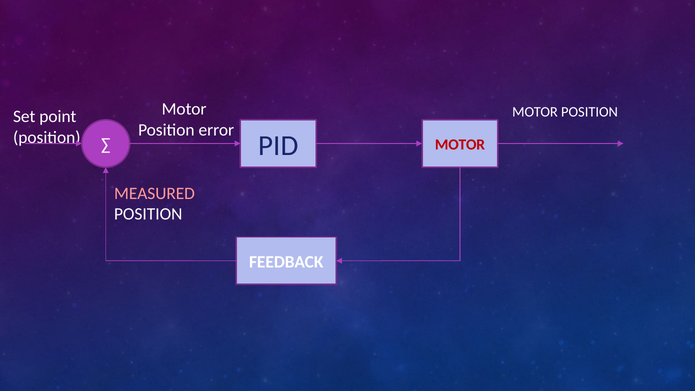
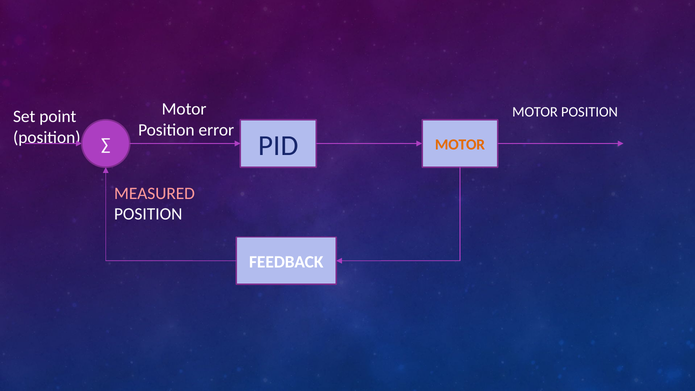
MOTOR colour: red -> orange (460, 145)
